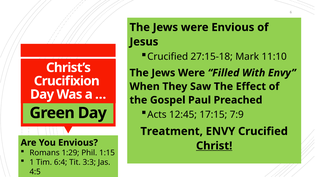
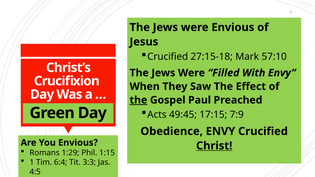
11:10: 11:10 -> 57:10 (274, 57)
the underline: none -> present (138, 100)
12:45: 12:45 -> 49:45 (183, 115)
Treatment: Treatment -> Obedience (172, 131)
